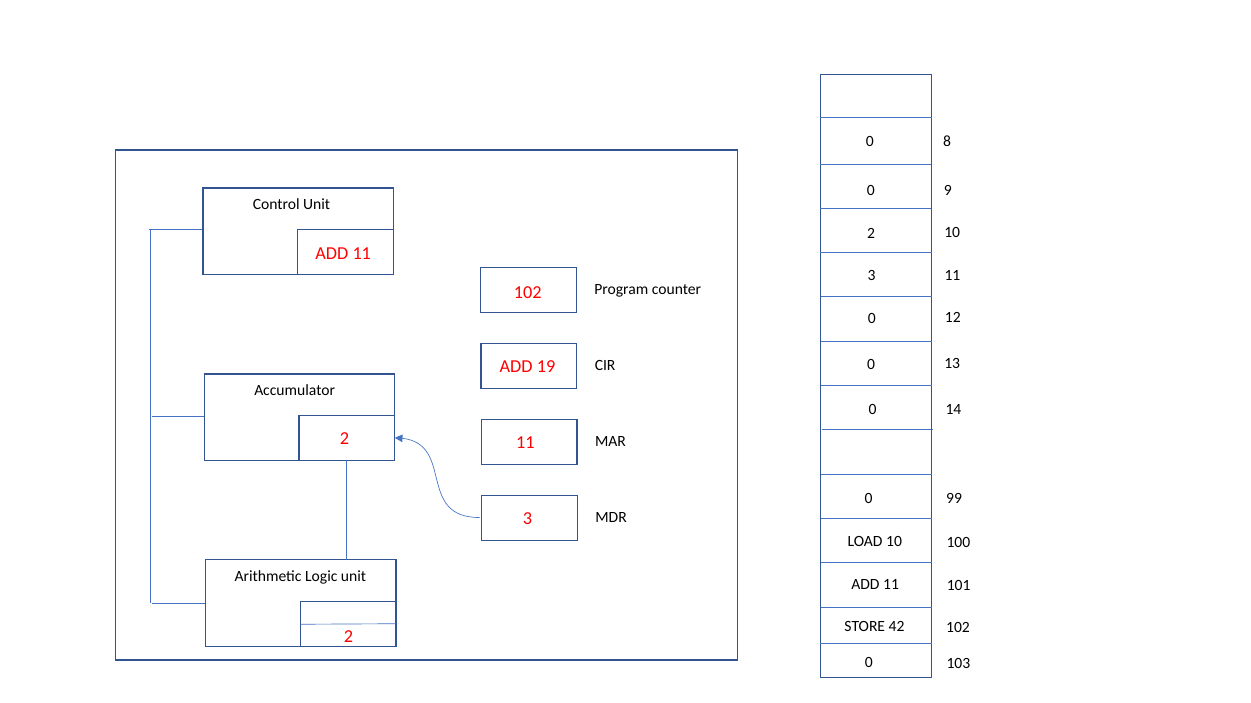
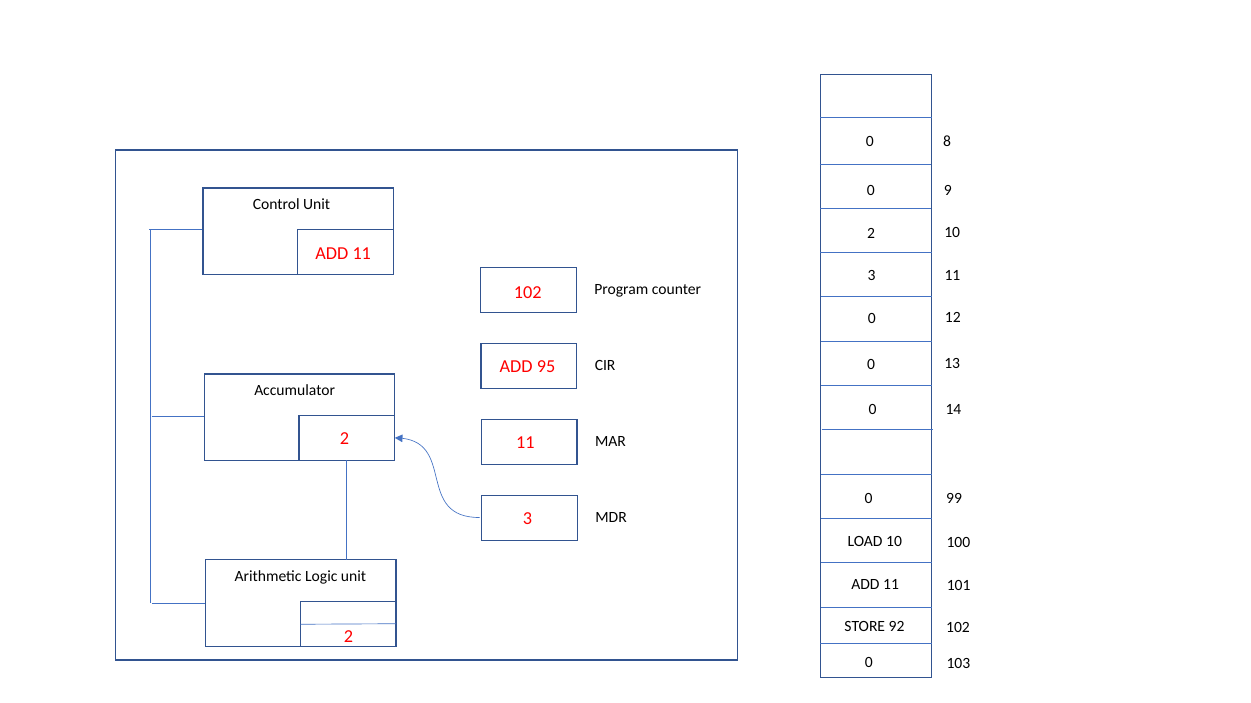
19: 19 -> 95 (546, 367)
42: 42 -> 92 (897, 627)
